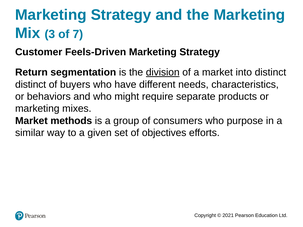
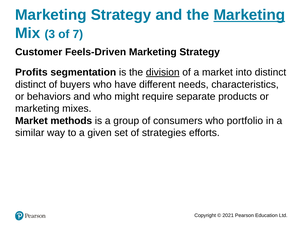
Marketing underline: none -> present (249, 15)
Return: Return -> Profits (31, 72)
purpose: purpose -> portfolio (245, 121)
objectives: objectives -> strategies (164, 133)
